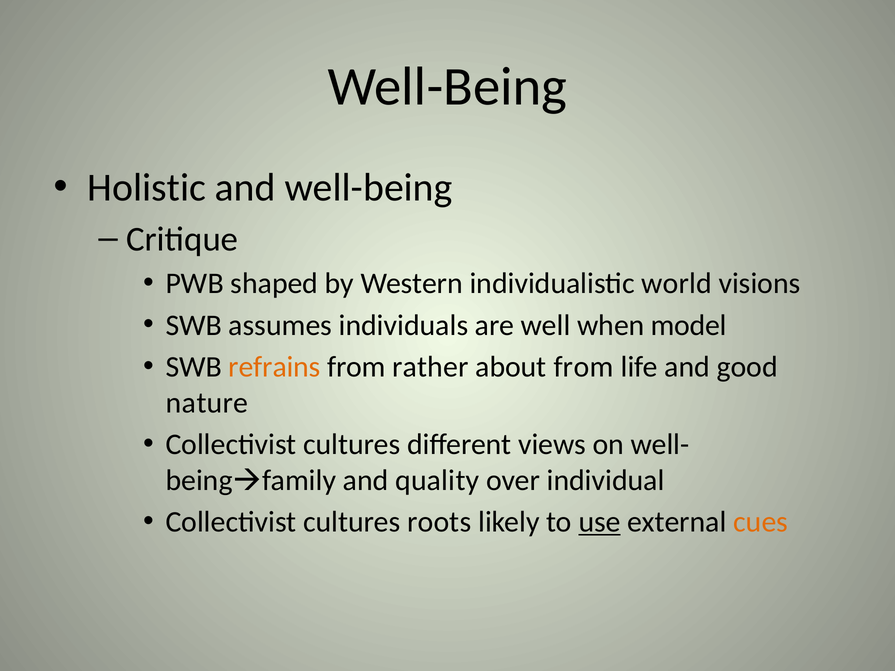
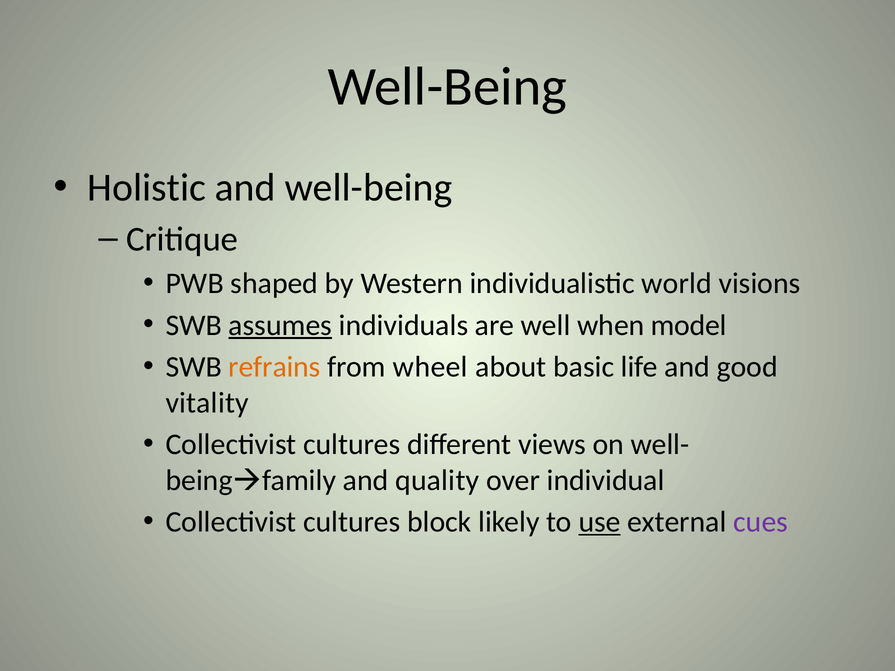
assumes underline: none -> present (280, 325)
rather: rather -> wheel (430, 367)
about from: from -> basic (584, 367)
nature: nature -> vitality (207, 403)
roots: roots -> block (439, 522)
cues colour: orange -> purple (761, 522)
